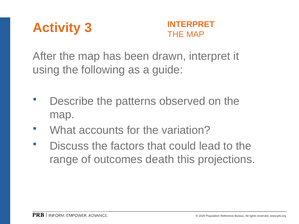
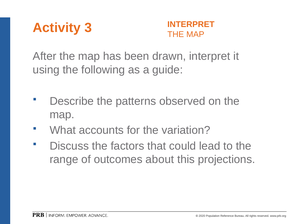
death: death -> about (160, 160)
